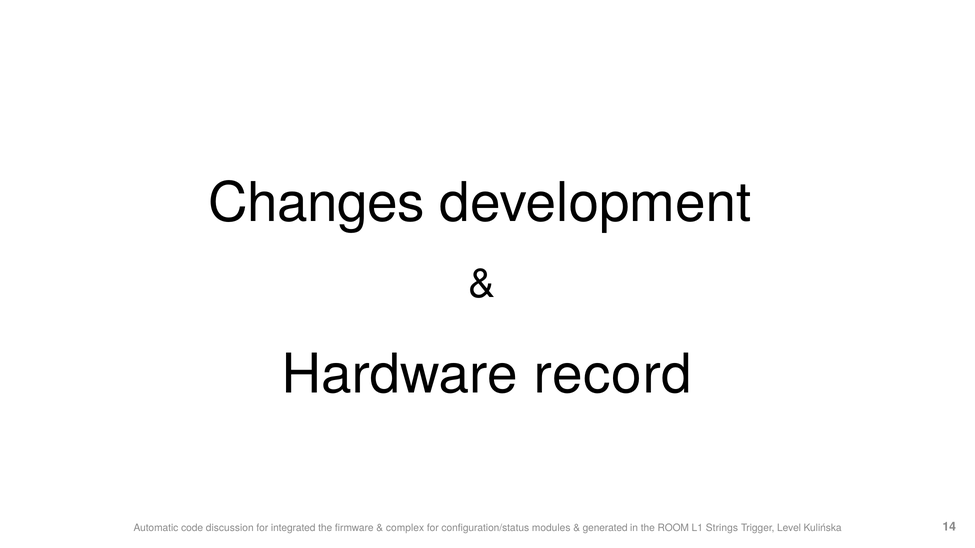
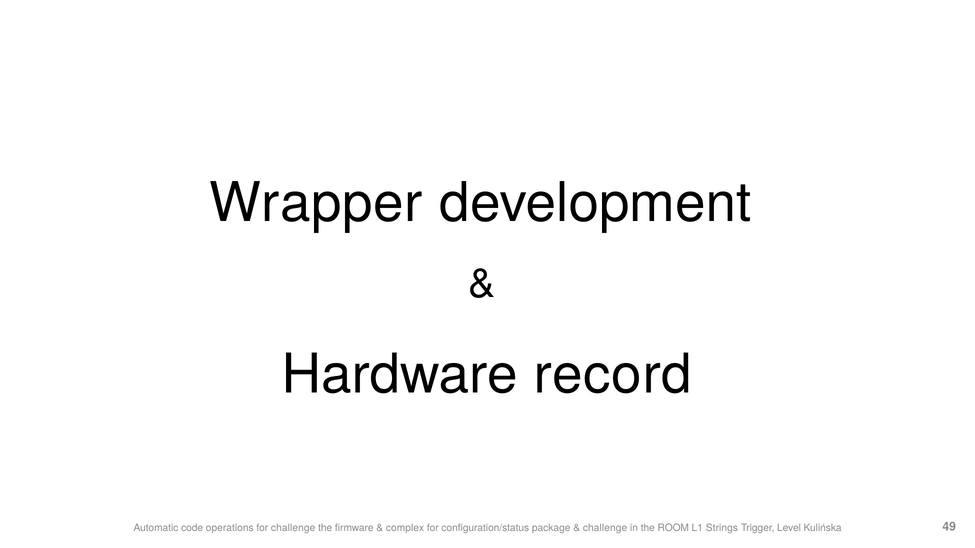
Changes: Changes -> Wrapper (316, 203)
discussion: discussion -> operations (230, 528)
for integrated: integrated -> challenge (293, 528)
modules: modules -> package (551, 528)
generated: generated -> challenge (605, 528)
14: 14 -> 49 (949, 527)
